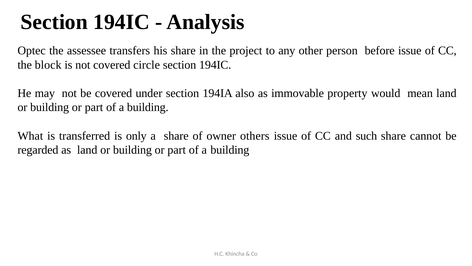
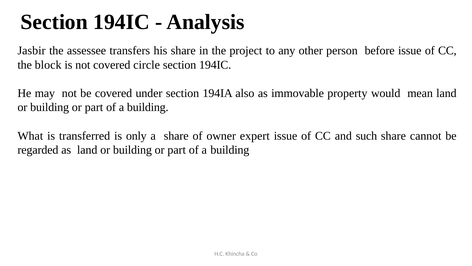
Optec: Optec -> Jasbir (32, 51)
others: others -> expert (255, 136)
